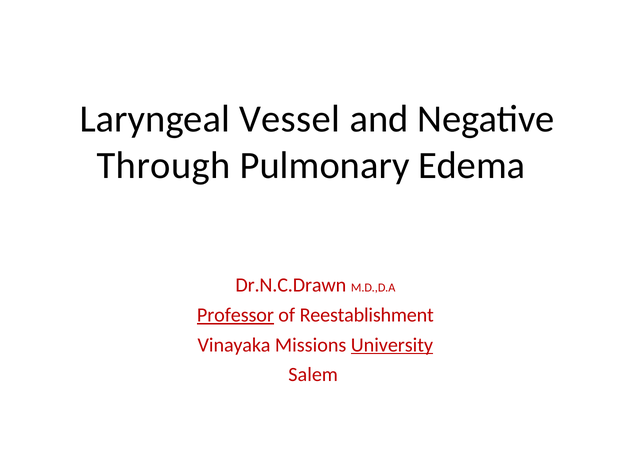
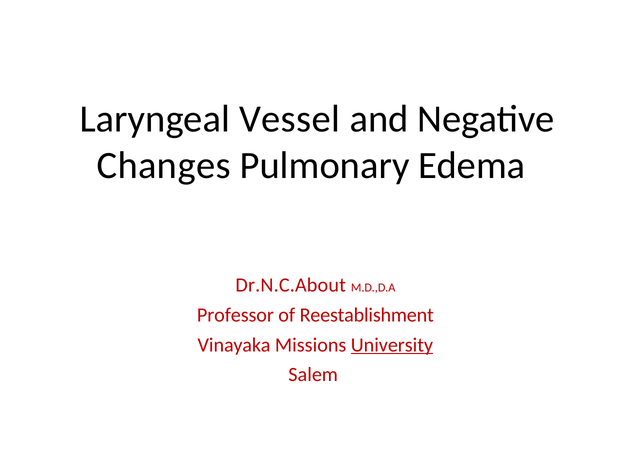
Through: Through -> Changes (164, 165)
Dr.N.C.Drawn: Dr.N.C.Drawn -> Dr.N.C.About (291, 285)
Professor underline: present -> none (235, 315)
